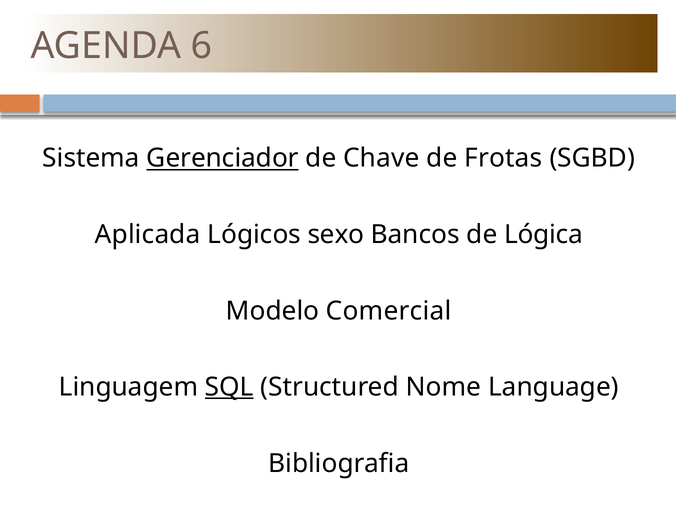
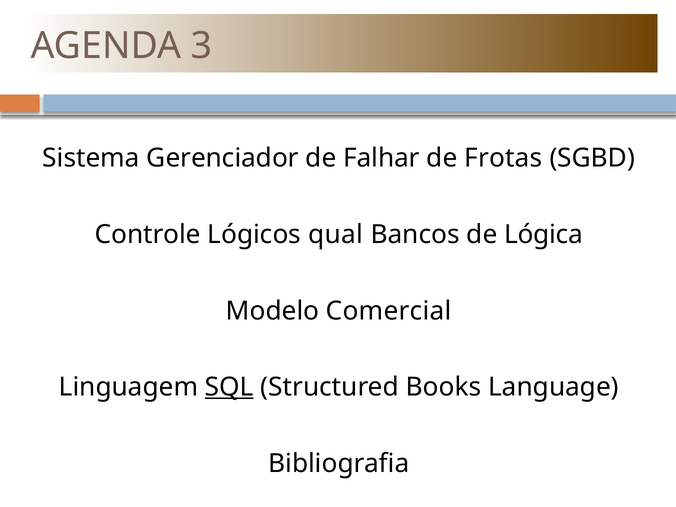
6: 6 -> 3 (202, 46)
Gerenciador underline: present -> none (223, 158)
Chave: Chave -> Falhar (381, 158)
Aplicada: Aplicada -> Controle (148, 235)
sexo: sexo -> qual (336, 235)
Nome: Nome -> Books (443, 387)
